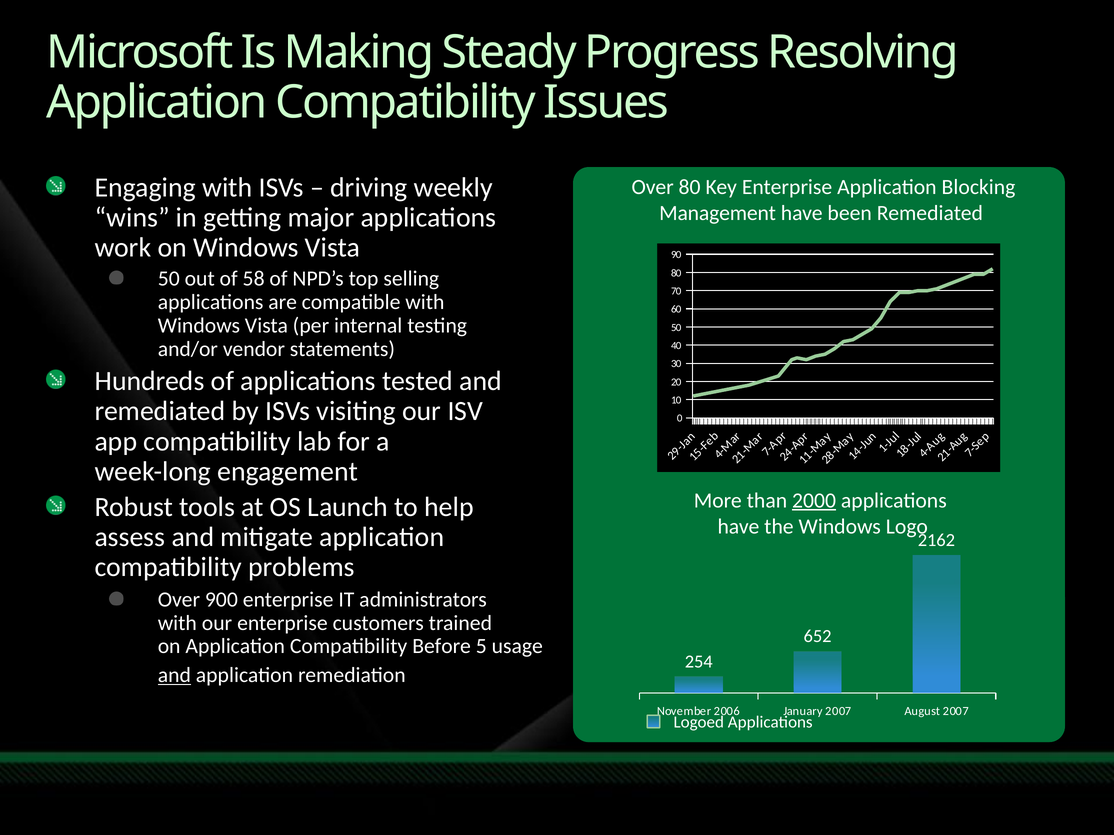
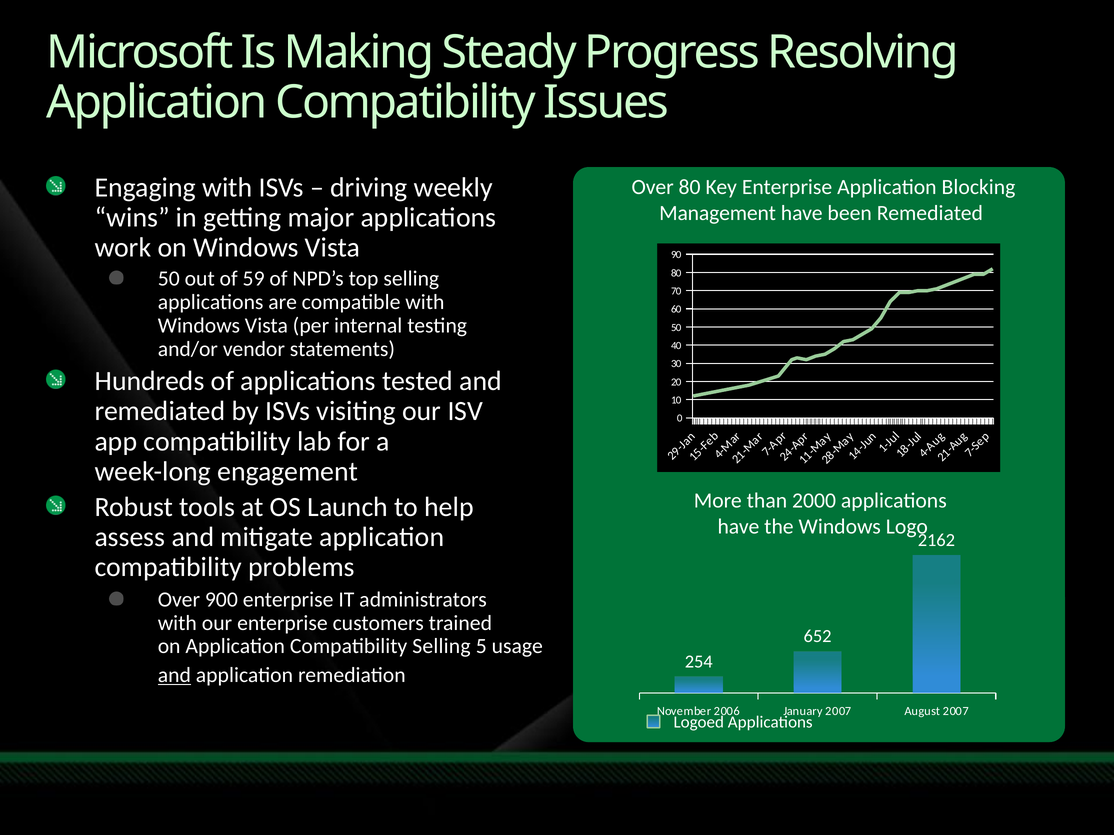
58: 58 -> 59 (254, 279)
2000 underline: present -> none (814, 501)
Compatibility Before: Before -> Selling (441, 647)
